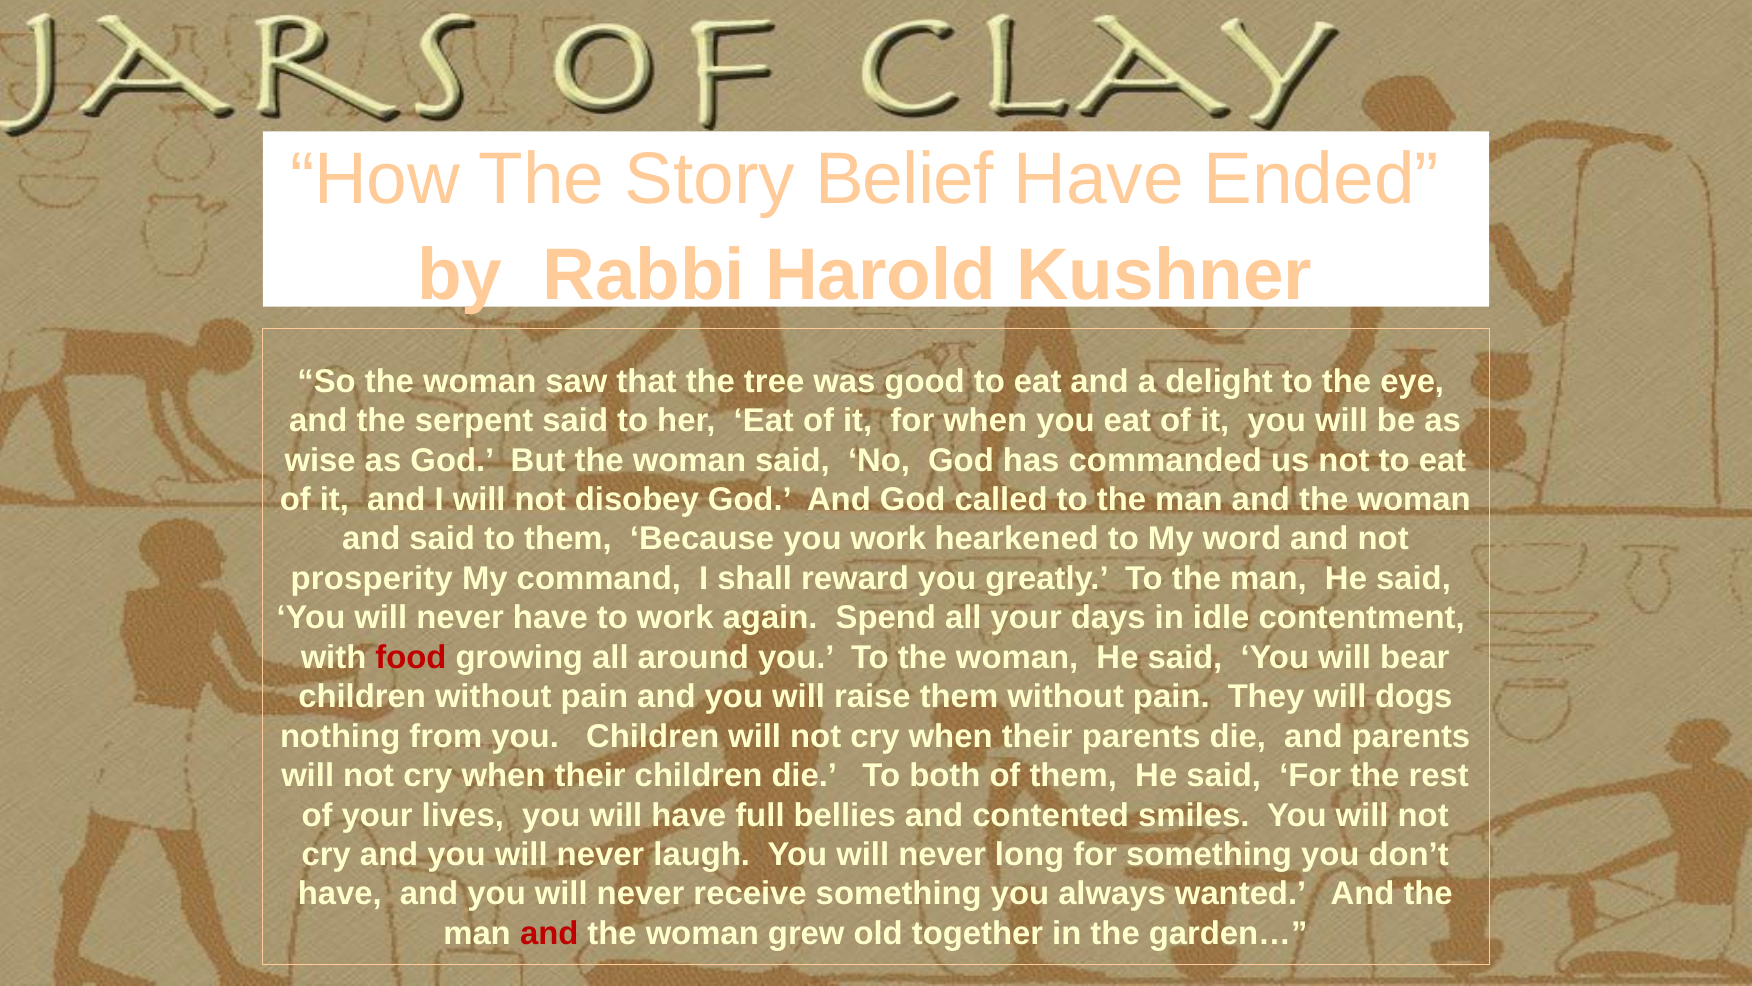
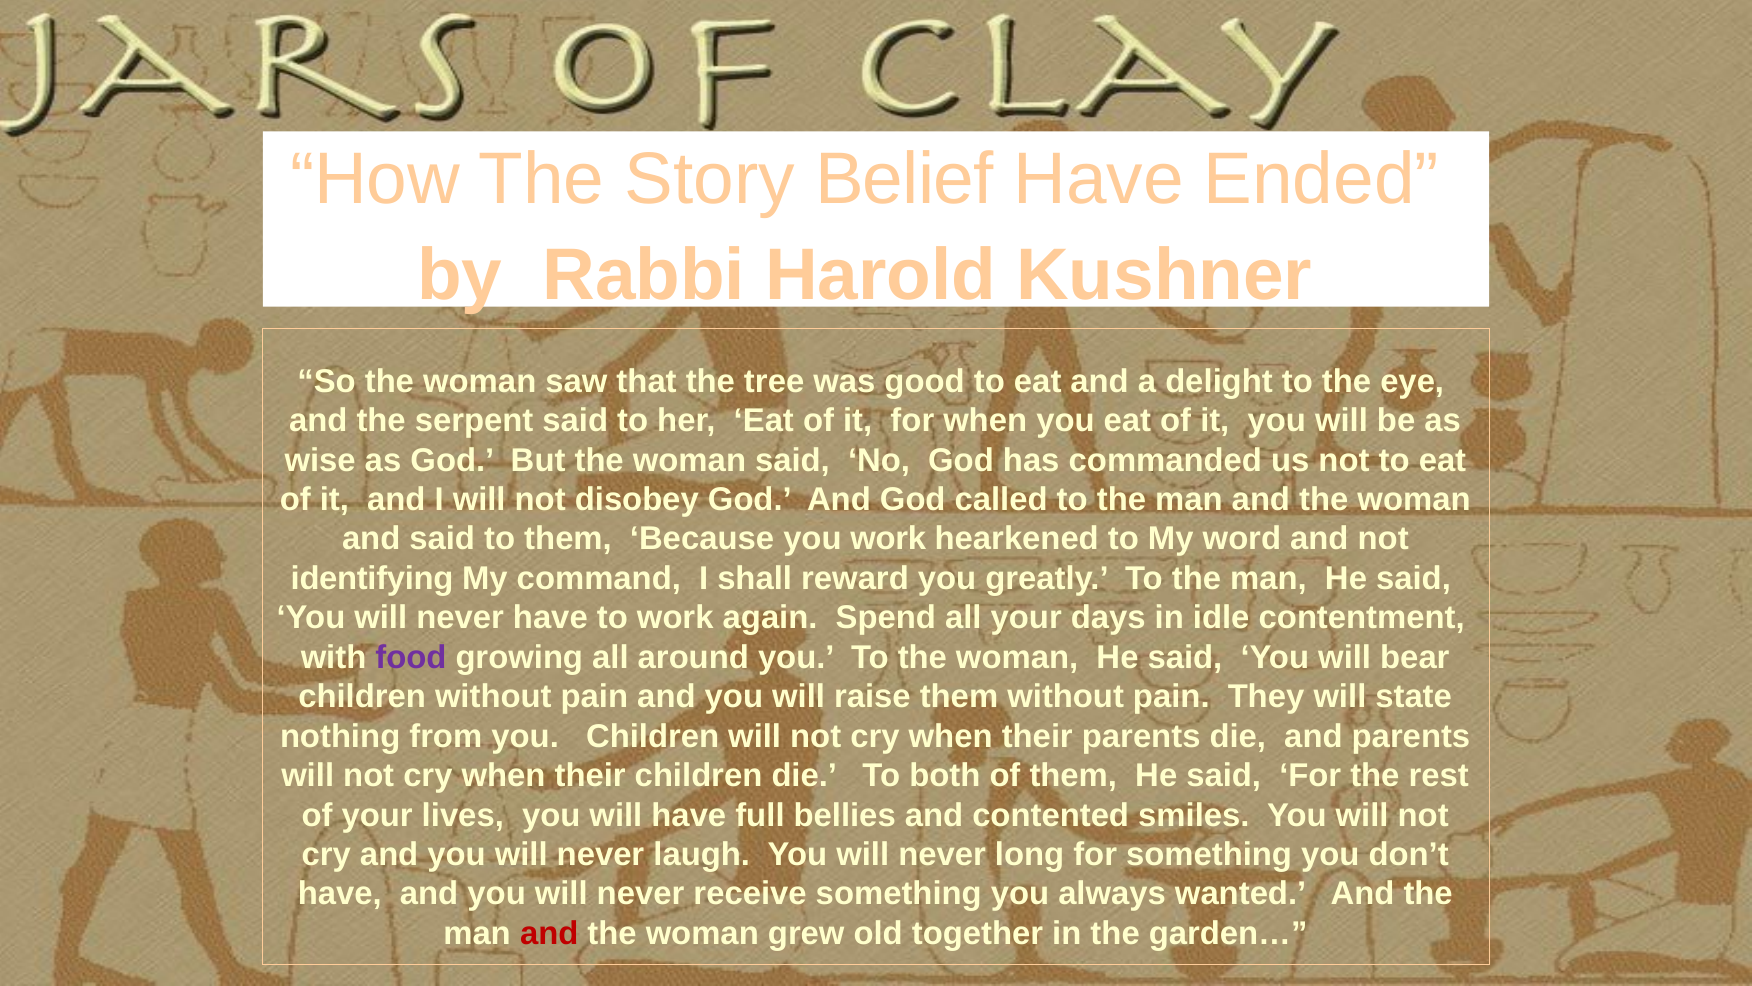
prosperity: prosperity -> identifying (372, 578)
food colour: red -> purple (411, 657)
dogs: dogs -> state (1414, 696)
